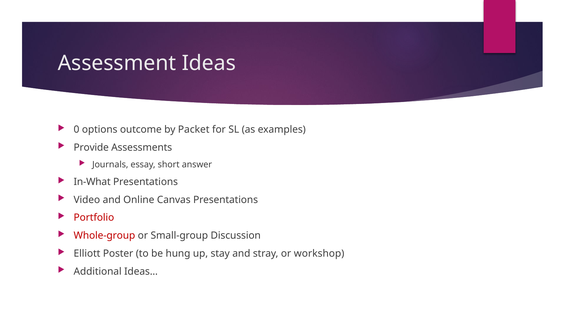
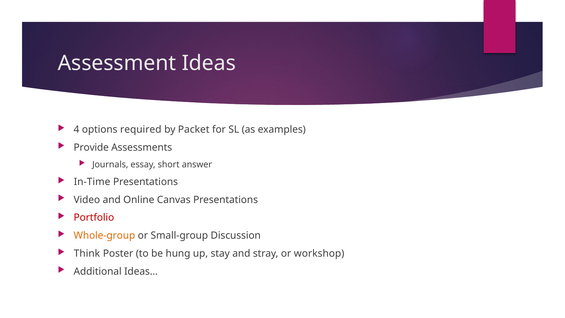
0: 0 -> 4 (77, 129)
outcome: outcome -> required (141, 129)
In-What: In-What -> In-Time (92, 182)
Whole-group colour: red -> orange (104, 235)
Elliott: Elliott -> Think (87, 253)
